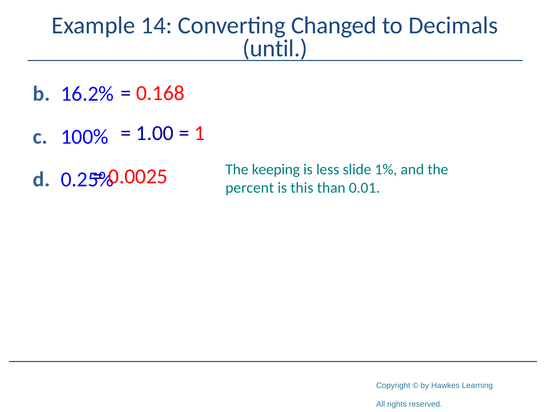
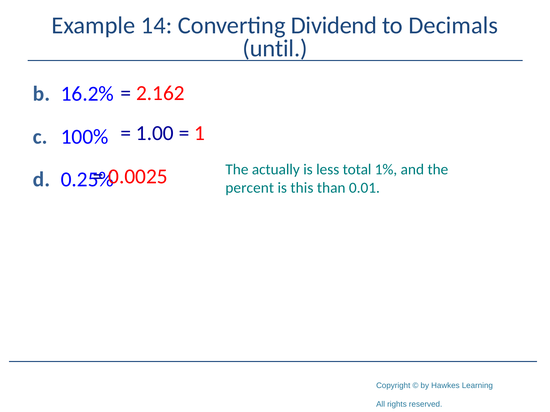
Changed: Changed -> Dividend (334, 26)
0.168: 0.168 -> 2.162 (160, 93)
keeping: keeping -> actually (276, 170)
slide: slide -> total (357, 170)
